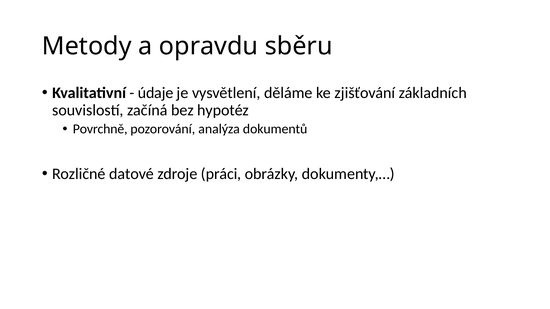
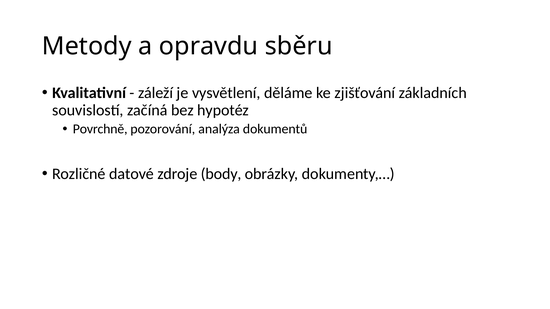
údaje: údaje -> záleží (156, 93)
práci: práci -> body (221, 174)
